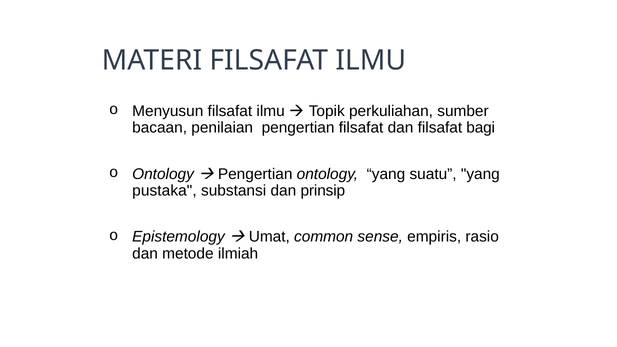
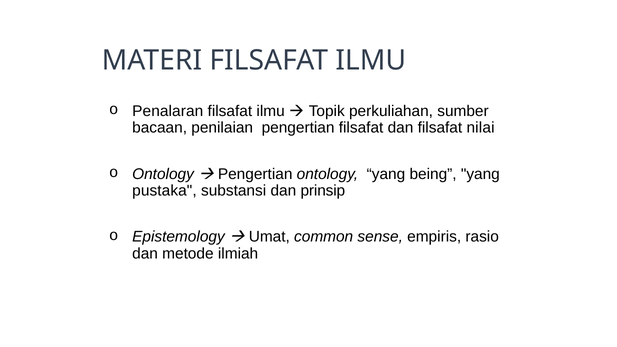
Menyusun: Menyusun -> Penalaran (168, 111)
bagi: bagi -> nilai (481, 128)
suatu: suatu -> being (433, 174)
